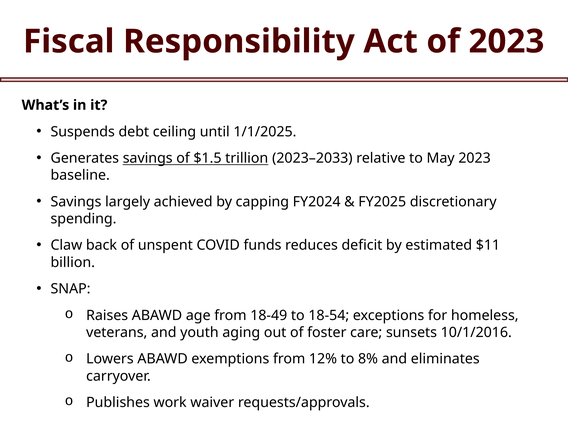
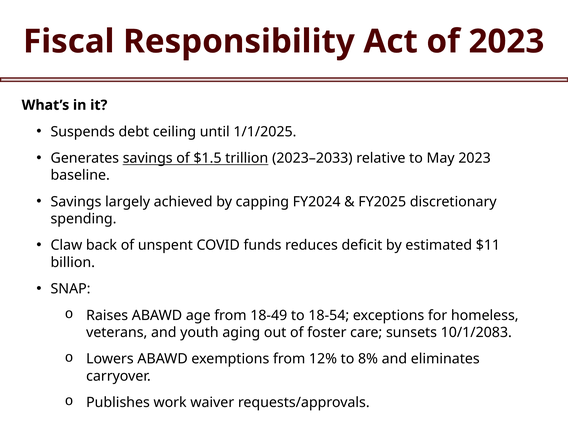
10/1/2016: 10/1/2016 -> 10/1/2083 (476, 332)
